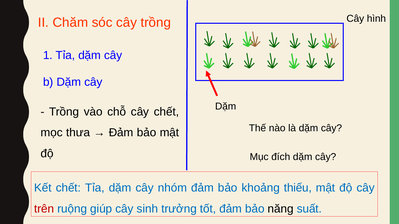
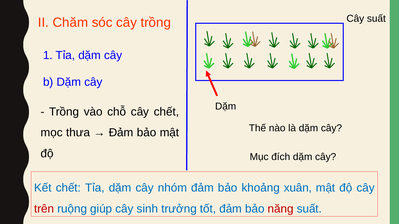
Cây hình: hình -> suất (376, 19)
thiếu: thiếu -> xuân (298, 188)
năng colour: black -> red (281, 209)
